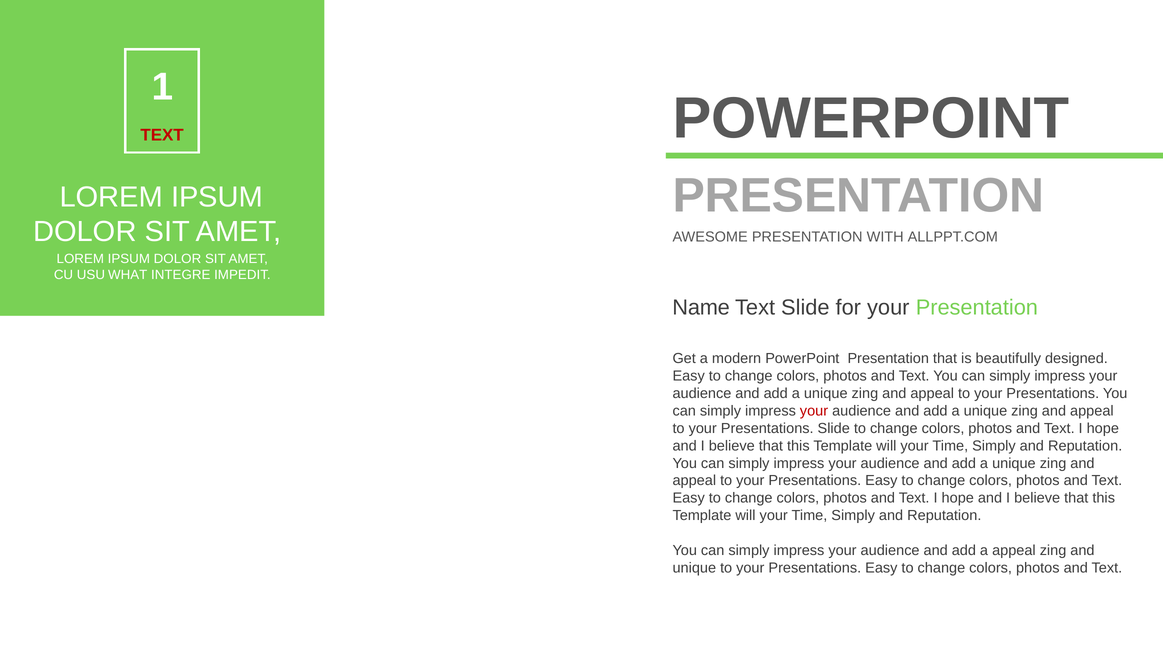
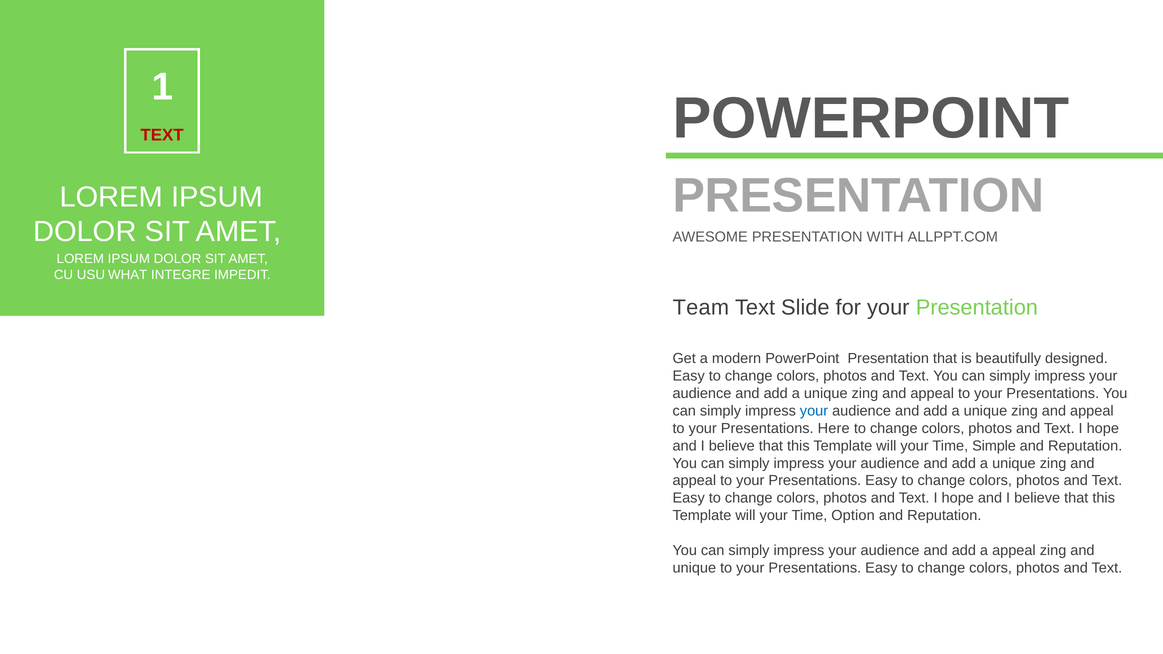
Name: Name -> Team (701, 308)
your colour: red -> blue (814, 411)
Presentations Slide: Slide -> Here (834, 428)
Simply: Simply -> Simple (994, 446)
Simply: Simply -> Option (853, 516)
